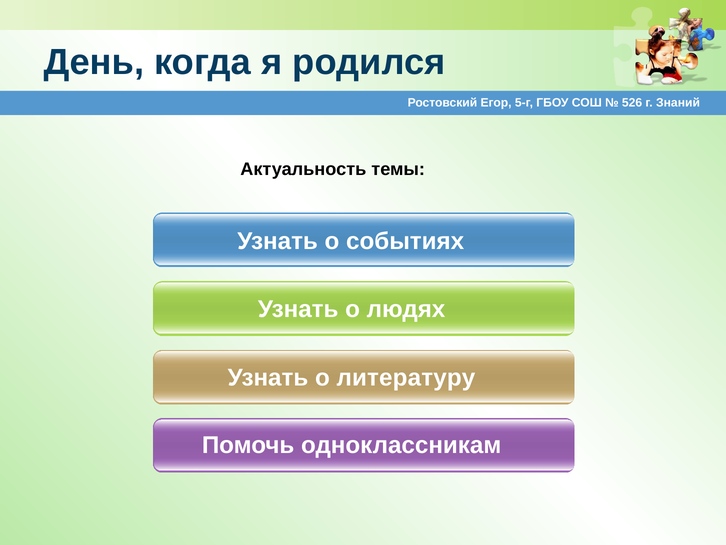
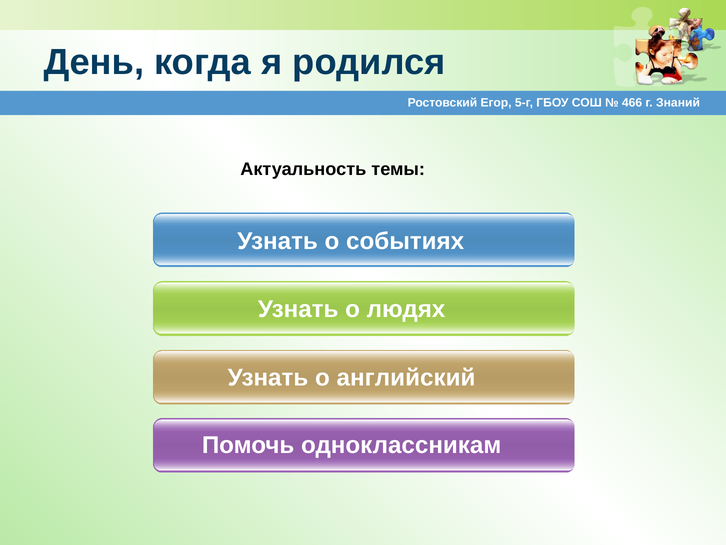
526: 526 -> 466 (632, 102)
литературу: литературу -> английский (406, 377)
